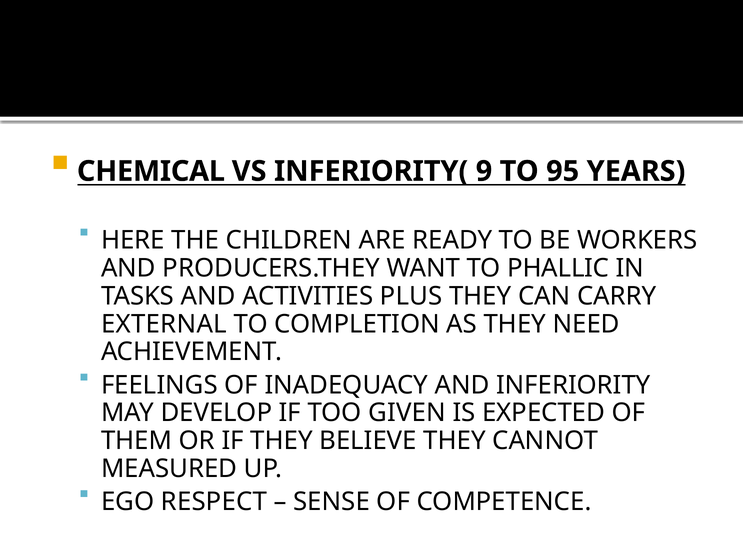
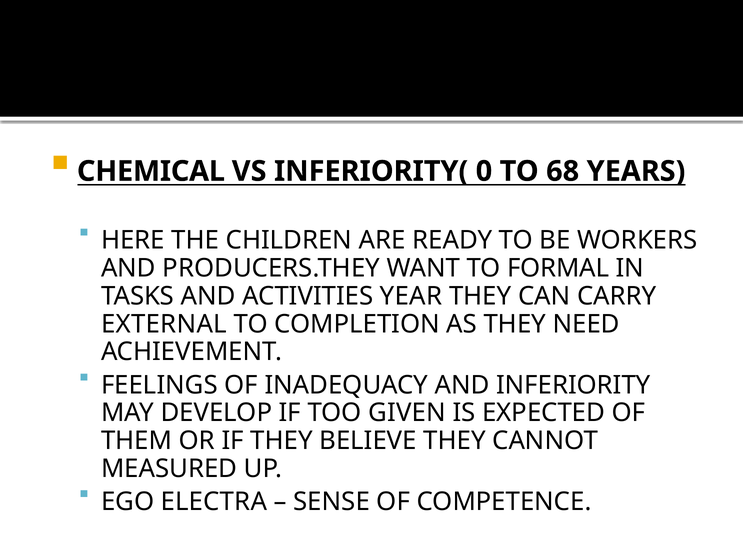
9: 9 -> 0 (484, 171)
95: 95 -> 68 (563, 171)
PHALLIC: PHALLIC -> FORMAL (558, 268)
PLUS: PLUS -> YEAR (411, 296)
RESPECT: RESPECT -> ELECTRA (214, 501)
